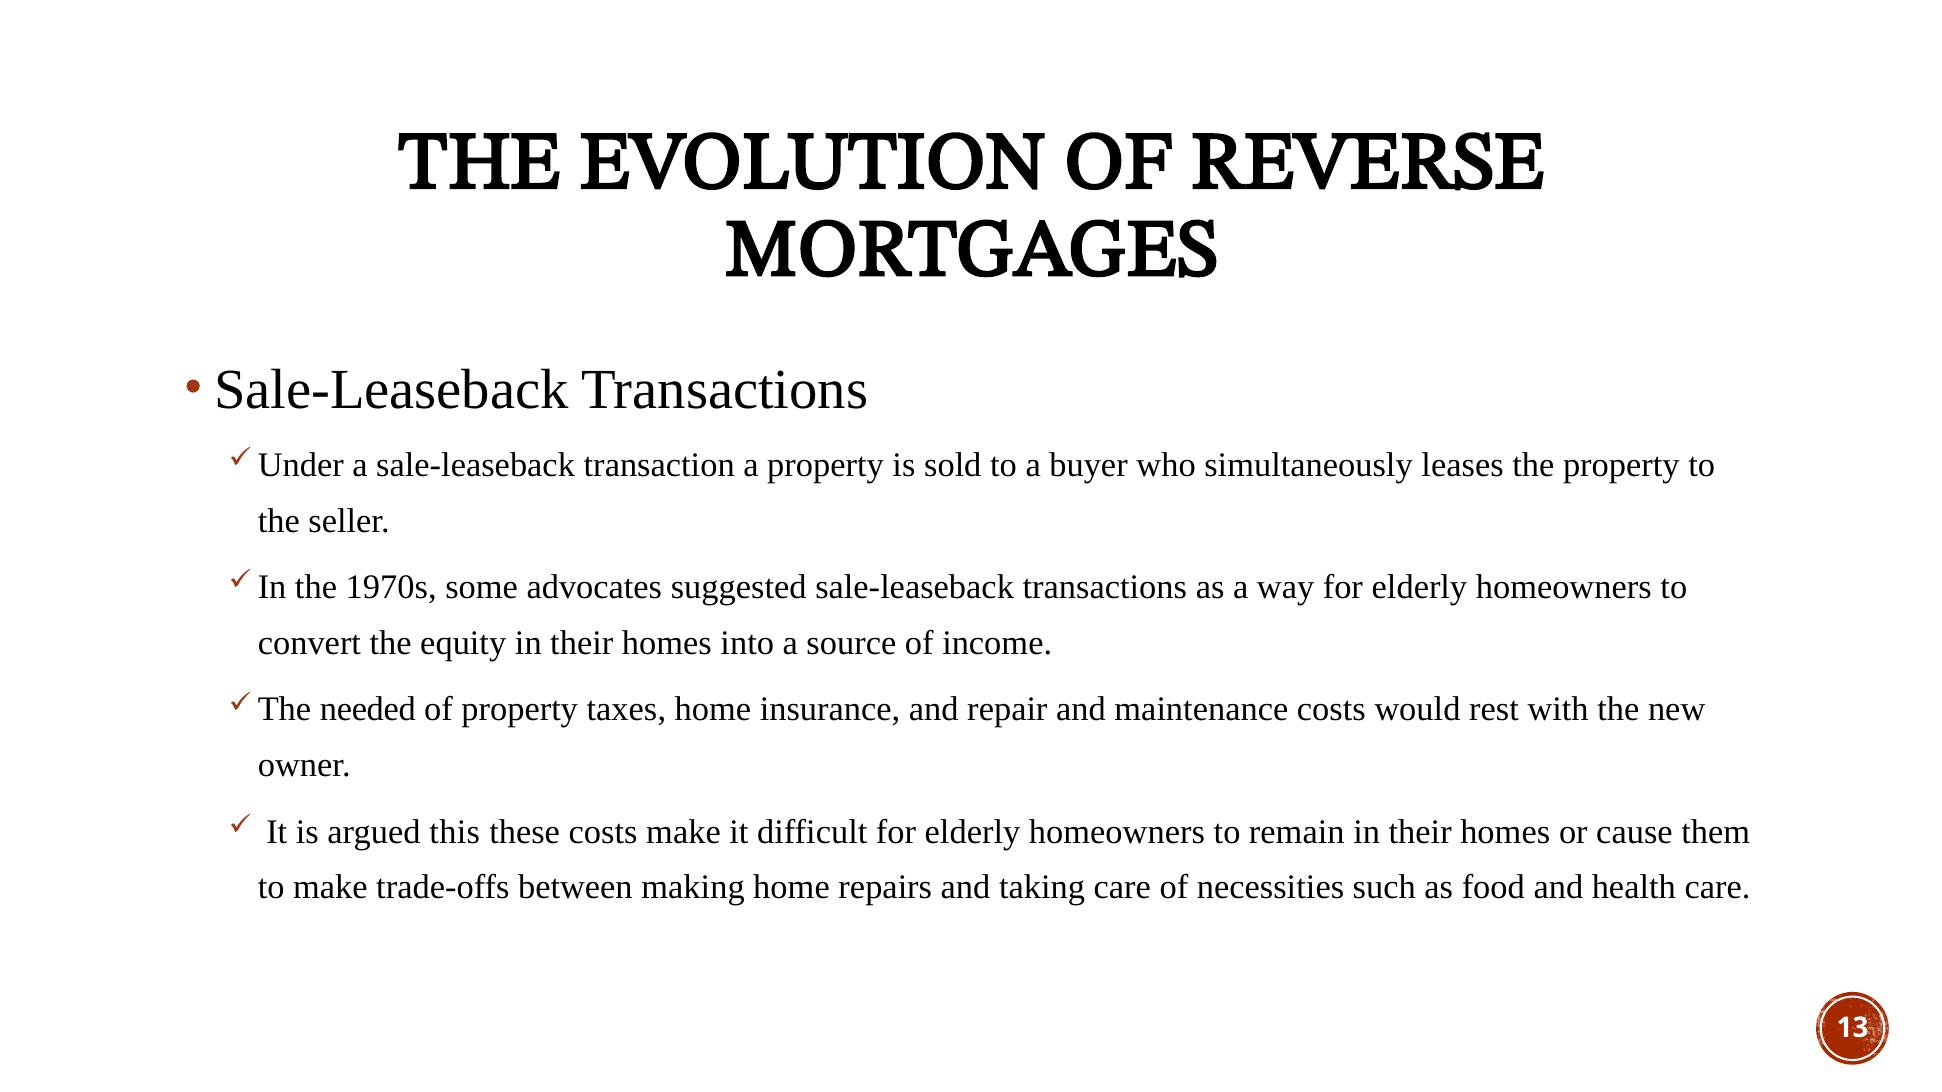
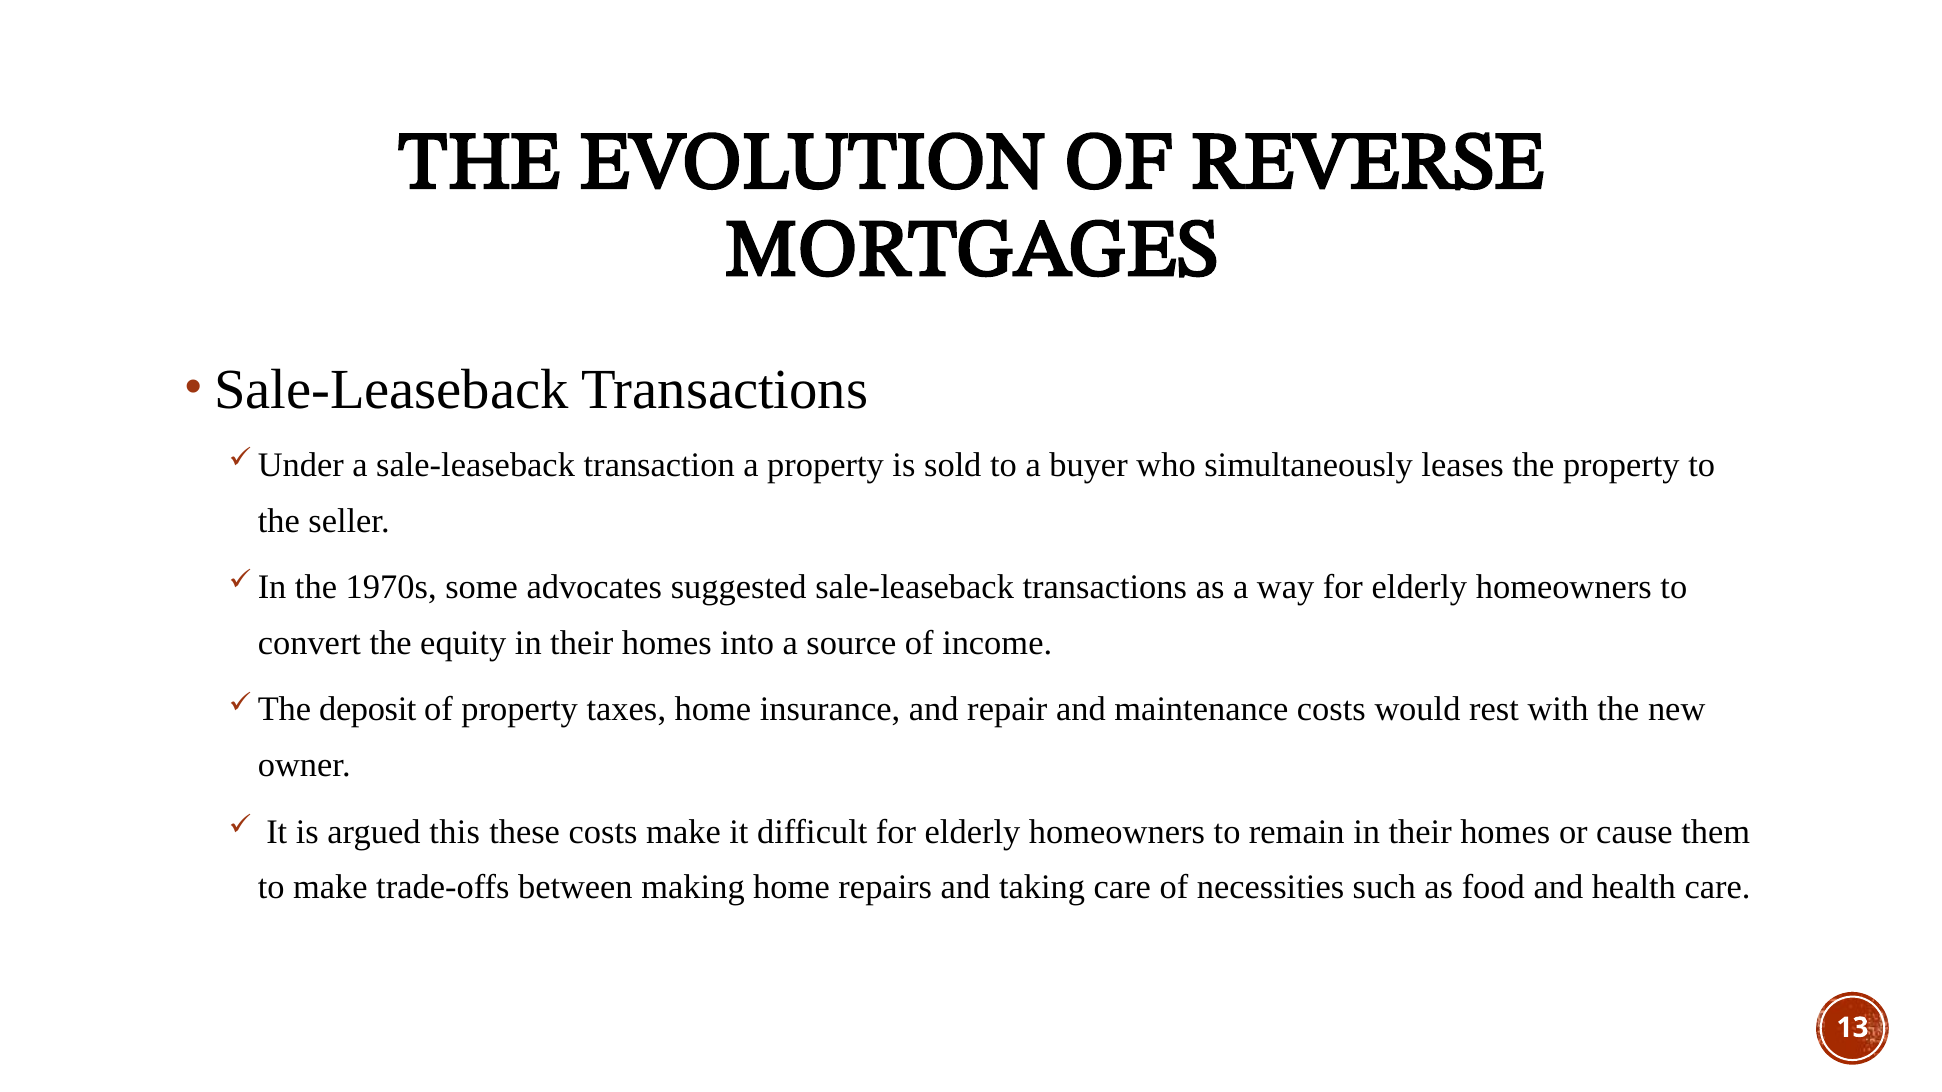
needed: needed -> deposit (368, 710)
